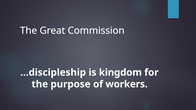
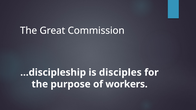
kingdom: kingdom -> disciples (120, 73)
